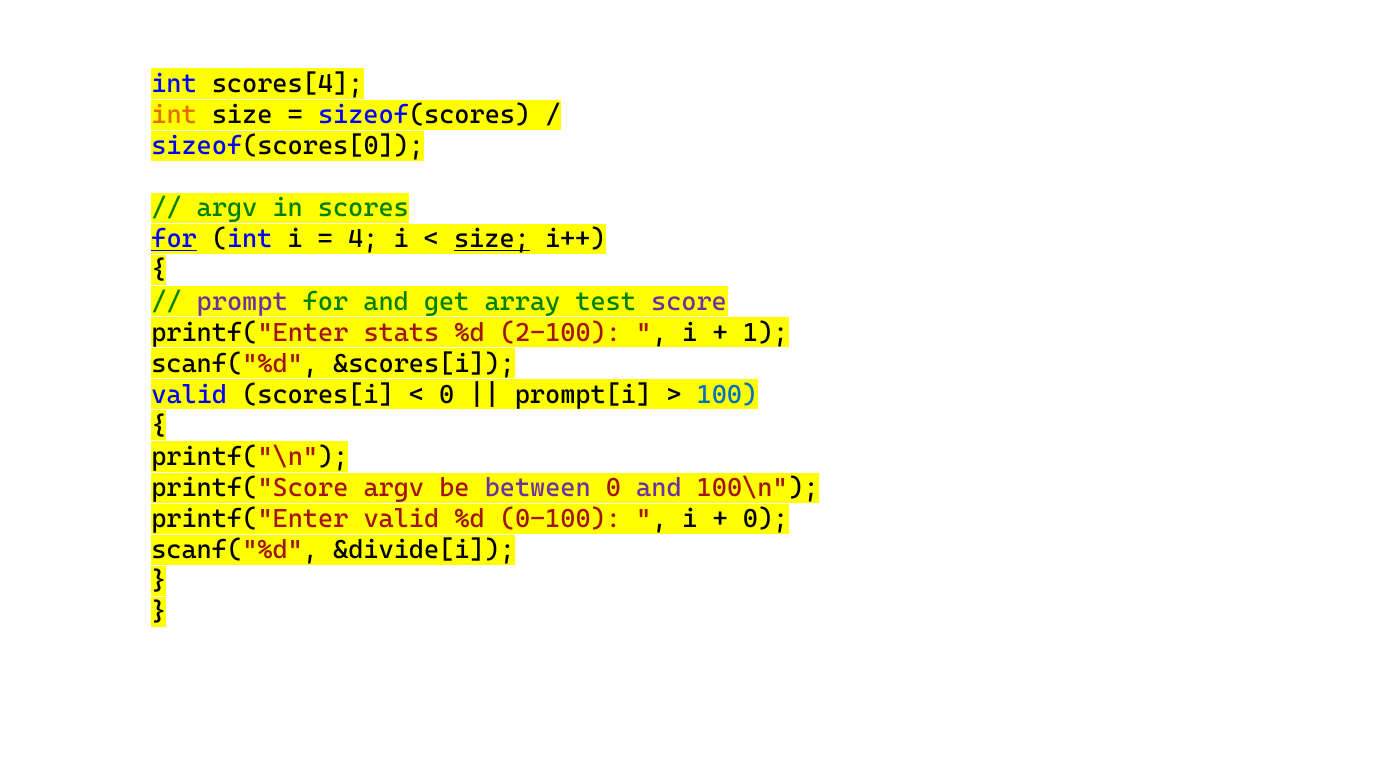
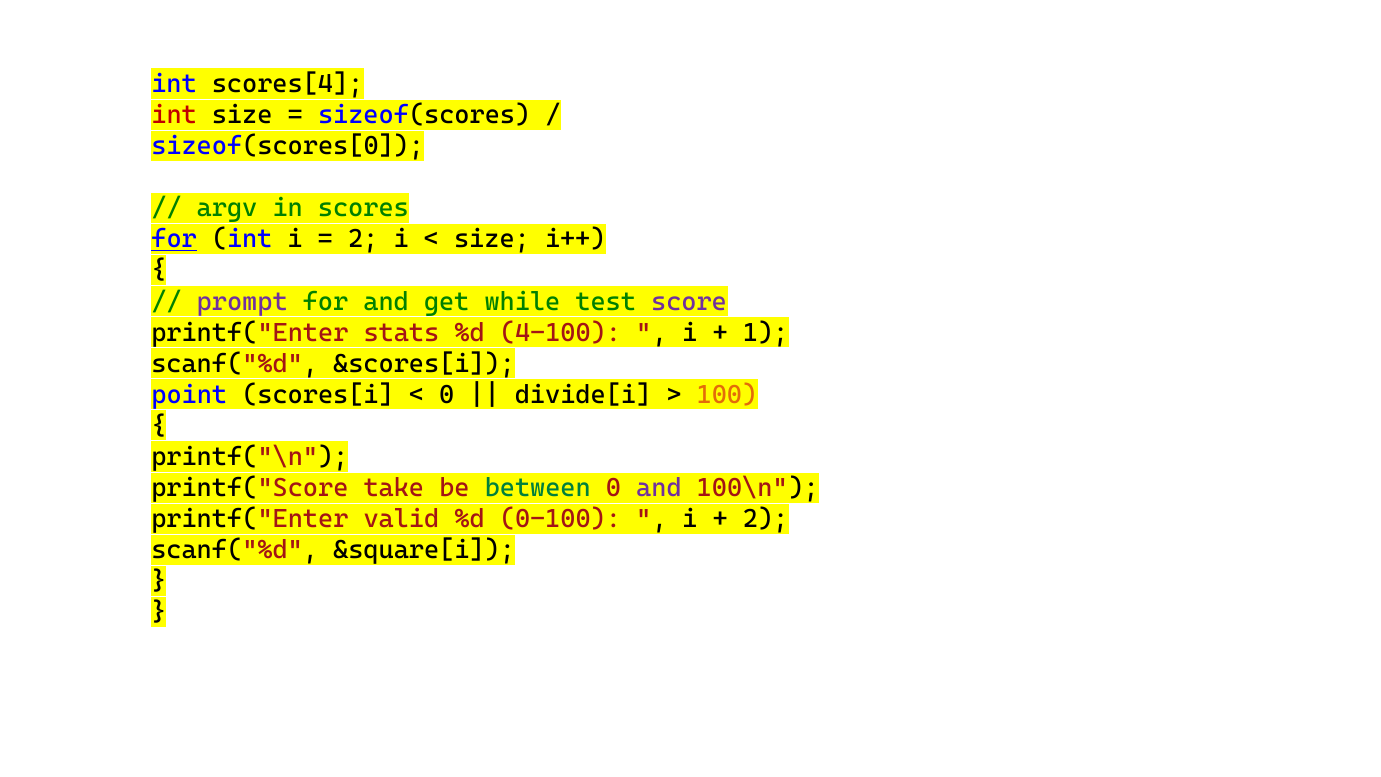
int colour: orange -> red (174, 115)
4: 4 -> 2 (363, 239)
size underline: present -> none (492, 239)
array: array -> while (522, 301)
2-100: 2-100 -> 4-100 (560, 333)
valid: valid -> point (189, 395)
prompt[i: prompt[i -> divide[i (583, 395)
100 colour: blue -> orange (727, 395)
printf("Score argv: argv -> take (394, 488)
between colour: purple -> green (538, 488)
0: 0 -> 2 (766, 519)
&divide[i: &divide[i -> &square[i (424, 550)
